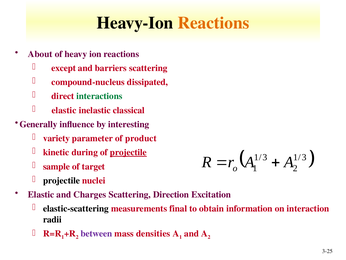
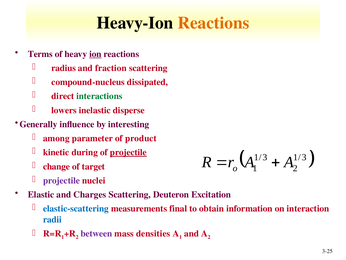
About: About -> Terms (40, 54)
ion underline: none -> present (95, 54)
except: except -> radius (64, 68)
barriers: barriers -> fraction (111, 68)
elastic: elastic -> lowers (64, 110)
classical: classical -> disperse (129, 110)
variety: variety -> among (56, 138)
sample: sample -> change (57, 166)
projectile colour: black -> purple (61, 180)
Direction: Direction -> Deuteron (171, 194)
elastic-scattering colour: black -> blue (76, 208)
radii colour: black -> blue (52, 219)
